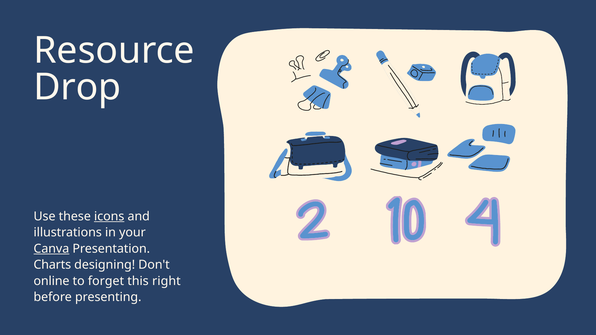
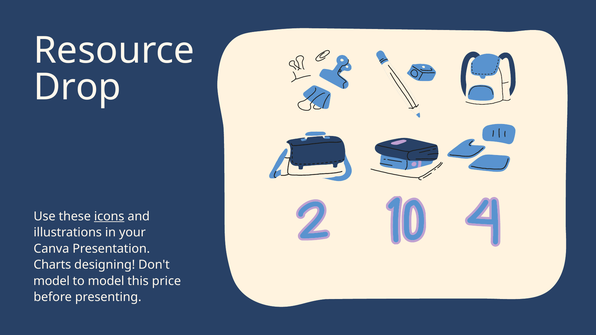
Canva underline: present -> none (51, 249)
online: online -> model (52, 281)
to forget: forget -> model (106, 281)
right: right -> price (166, 281)
